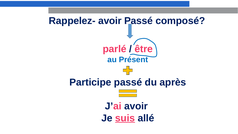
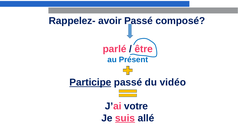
Participe underline: none -> present (90, 82)
après: après -> vidéo (173, 82)
J’ai avoir: avoir -> votre (136, 106)
